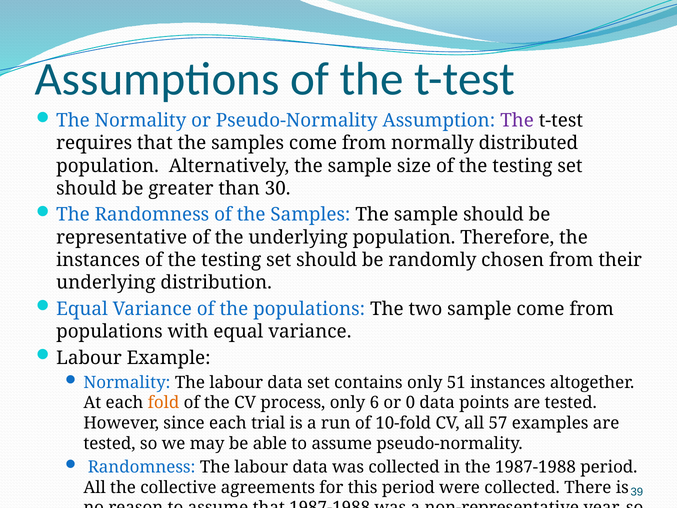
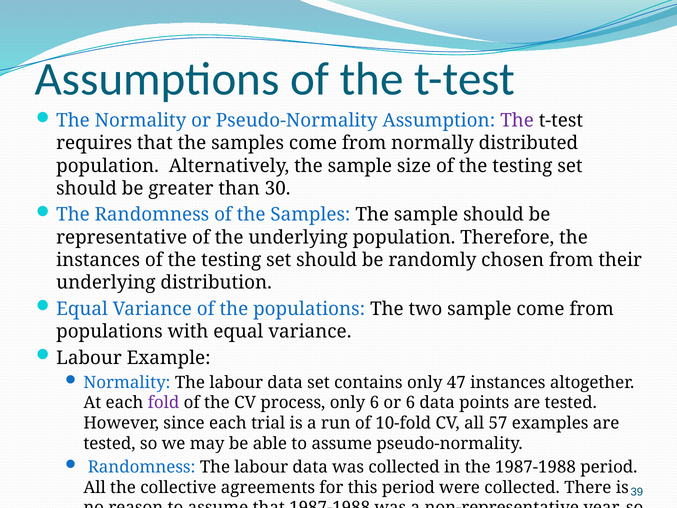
51: 51 -> 47 (456, 382)
fold colour: orange -> purple (163, 403)
or 0: 0 -> 6 (410, 403)
